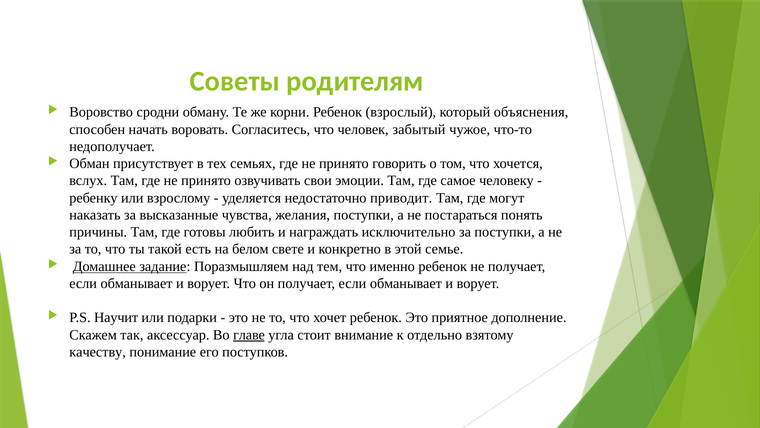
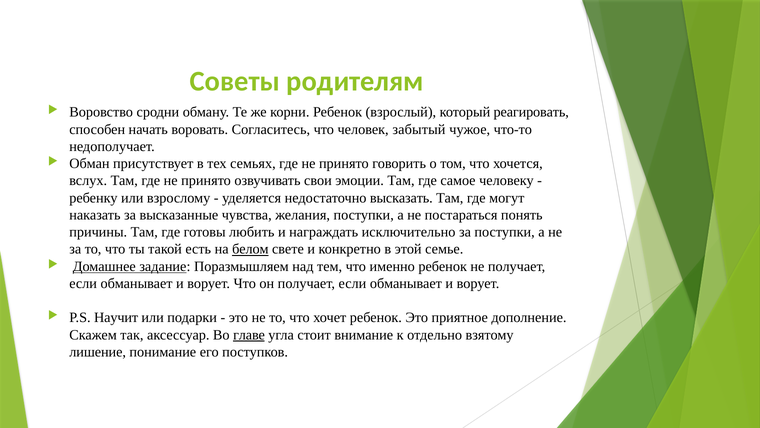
объяснения: объяснения -> реагировать (531, 112)
приводит: приводит -> высказать (401, 198)
белом underline: none -> present (250, 249)
качеству: качеству -> лишение (98, 352)
